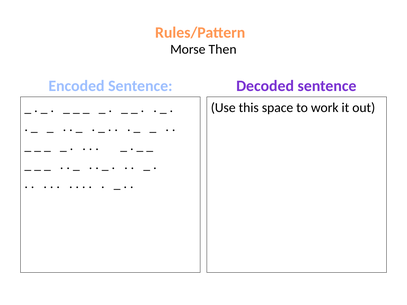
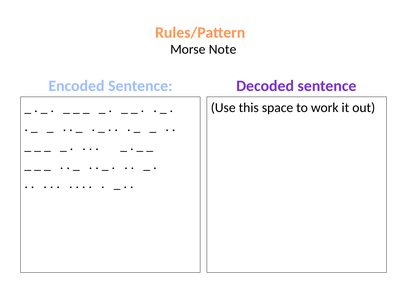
Then: Then -> Note (223, 49)
